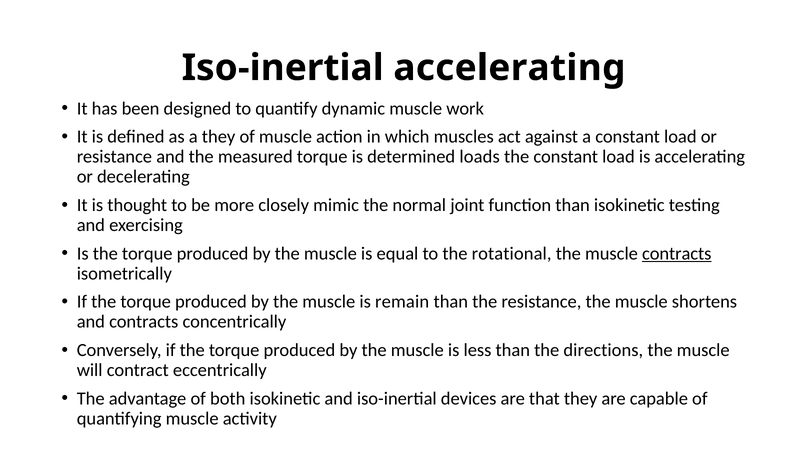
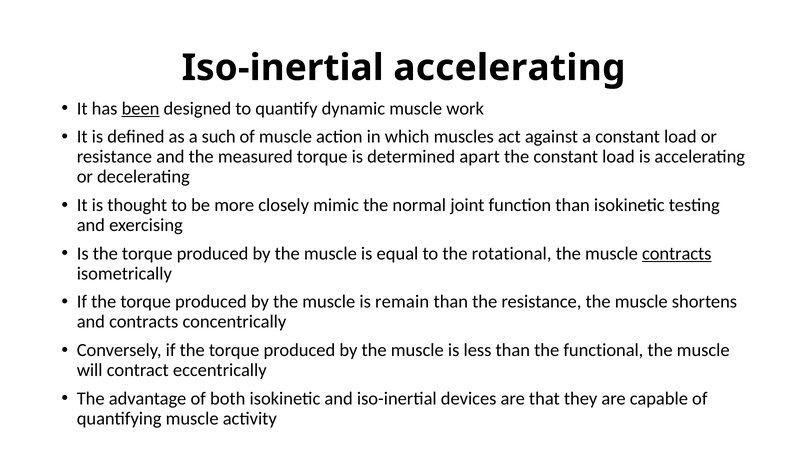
been underline: none -> present (141, 109)
a they: they -> such (219, 137)
loads: loads -> apart (480, 157)
directions: directions -> functional (603, 351)
